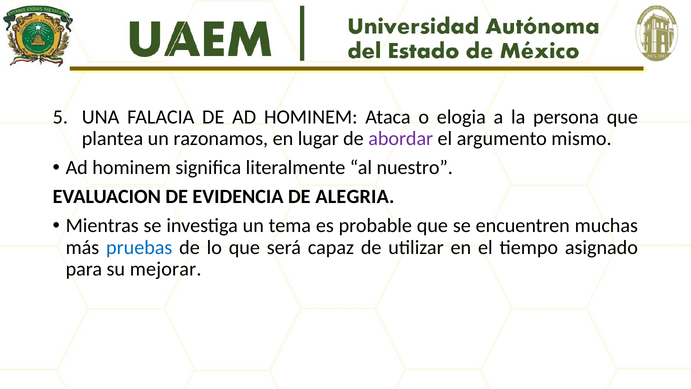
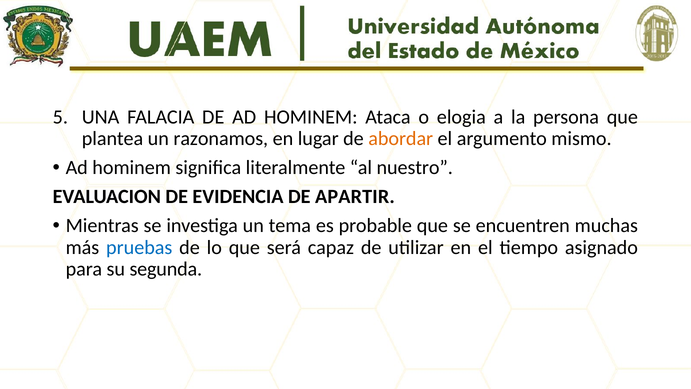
abordar colour: purple -> orange (401, 139)
ALEGRIA: ALEGRIA -> APARTIR (355, 197)
mejorar: mejorar -> segunda (166, 269)
